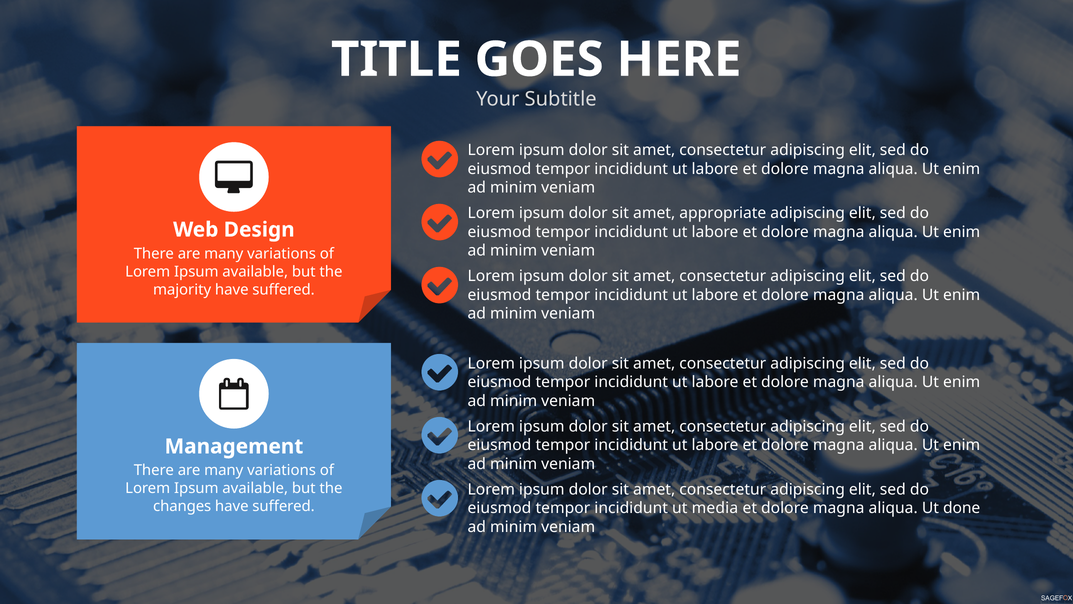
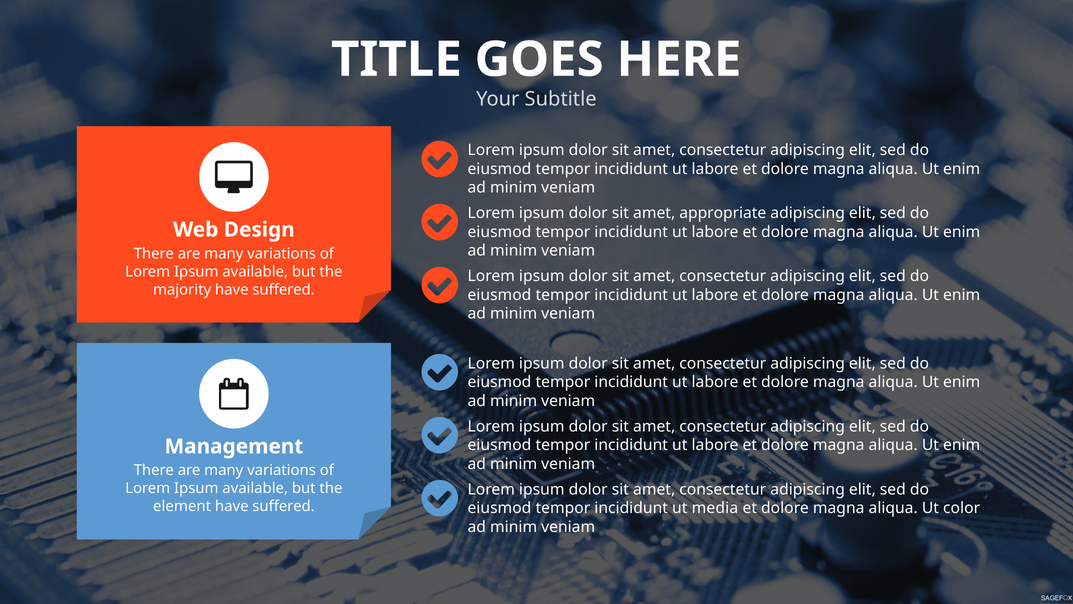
changes: changes -> element (182, 506)
done: done -> color (962, 508)
